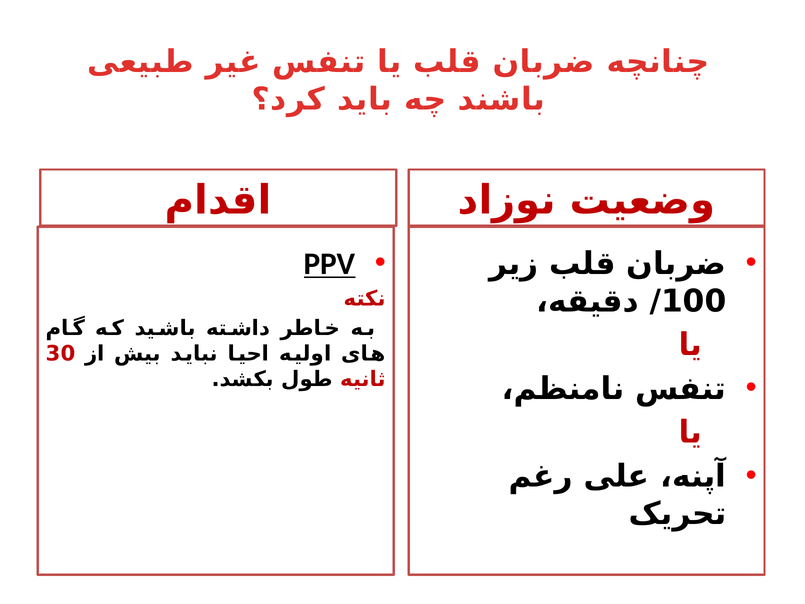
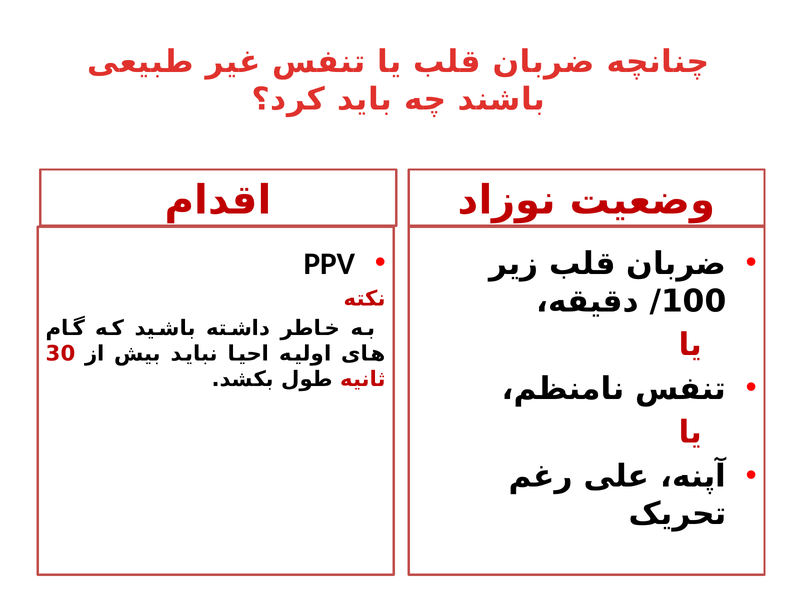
PPV underline: present -> none (330, 264)
